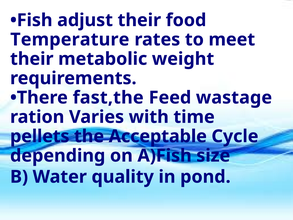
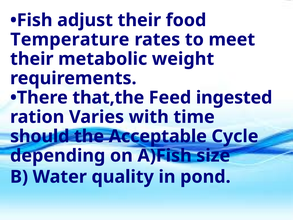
fast,the: fast,the -> that,the (108, 98)
wastage: wastage -> ingested (234, 98)
pellets: pellets -> should (40, 136)
